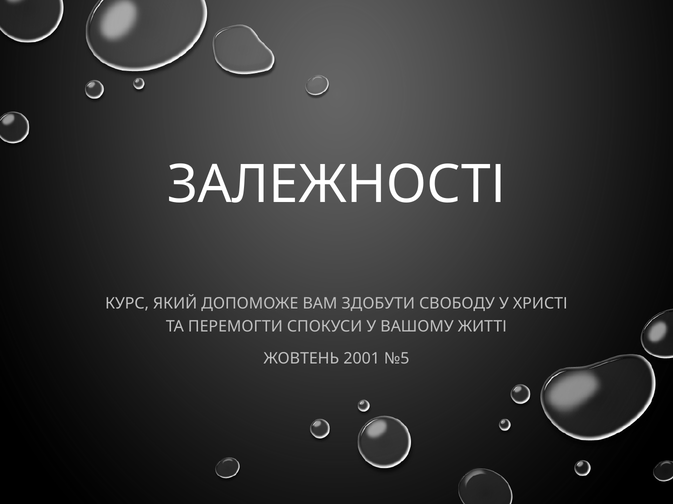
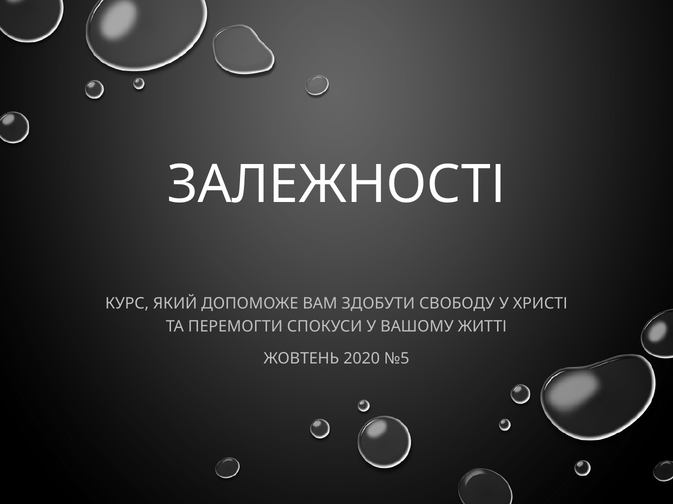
2001: 2001 -> 2020 (362, 359)
